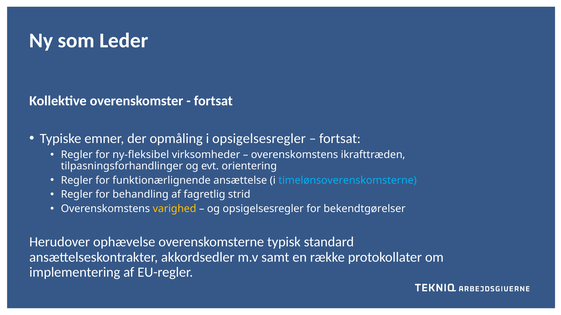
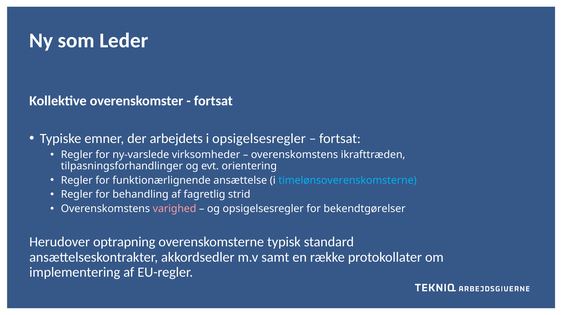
opmåling: opmåling -> arbejdets (176, 139)
ny-fleksibel: ny-fleksibel -> ny-varslede (141, 155)
varighed colour: yellow -> pink (175, 209)
ophævelse: ophævelse -> optrapning (124, 242)
